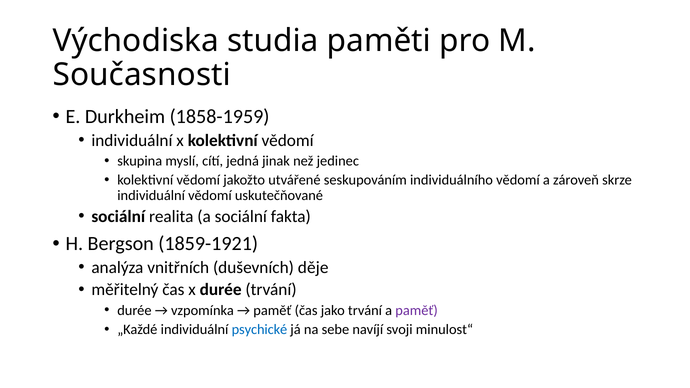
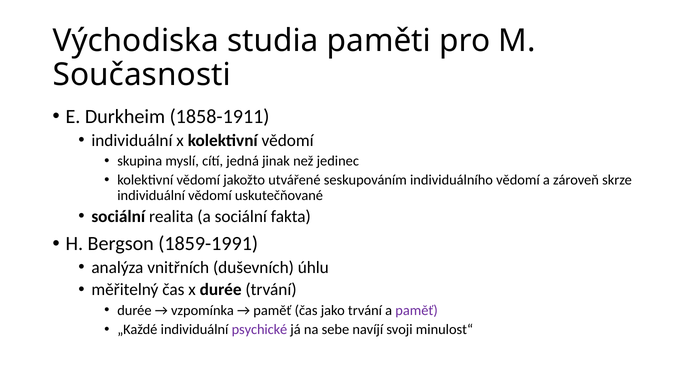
1858-1959: 1858-1959 -> 1858-1911 (220, 117)
1859-1921: 1859-1921 -> 1859-1991 (208, 244)
děje: děje -> úhlu (313, 268)
psychické colour: blue -> purple (259, 330)
